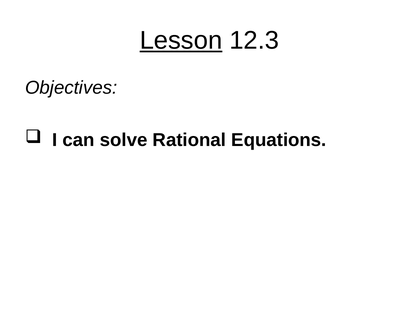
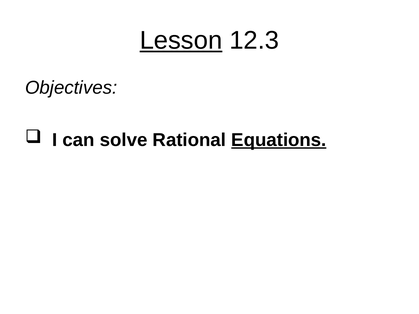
Equations underline: none -> present (279, 140)
